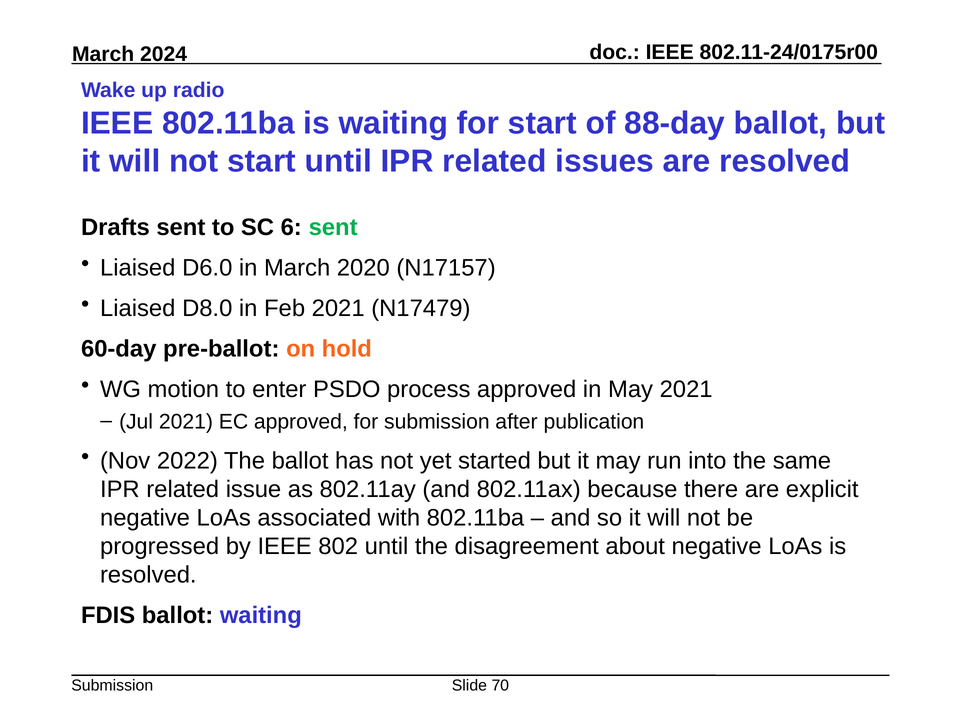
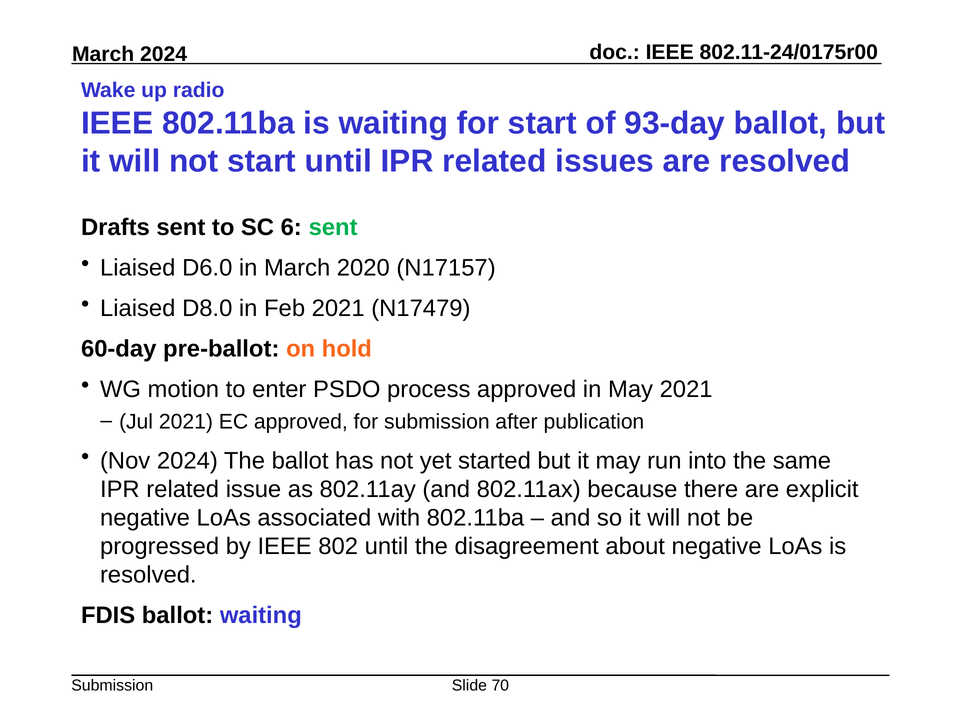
88-day: 88-day -> 93-day (675, 123)
Nov 2022: 2022 -> 2024 (187, 461)
